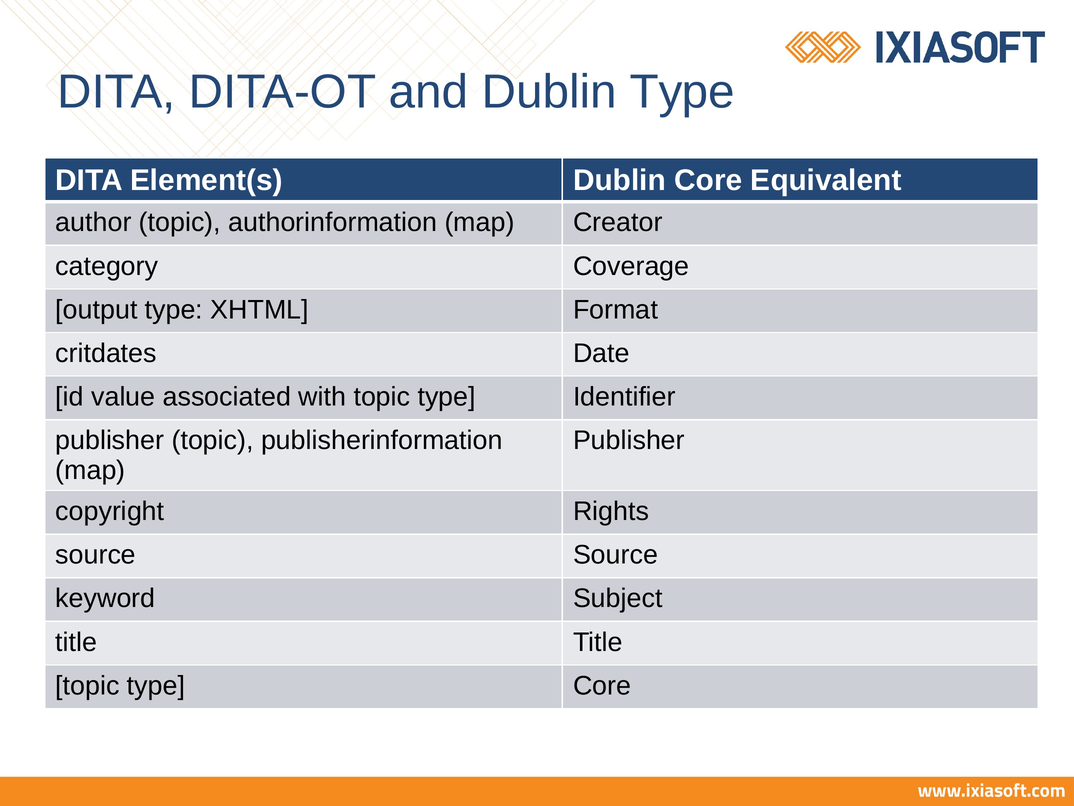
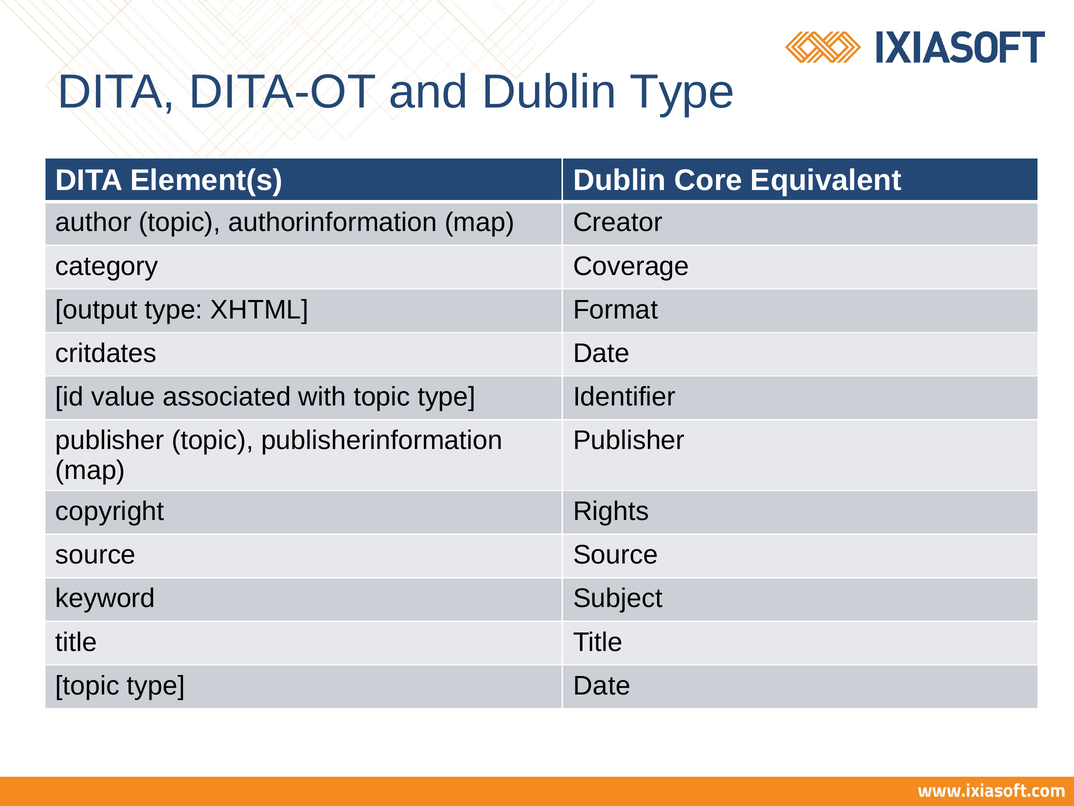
type Core: Core -> Date (602, 685)
